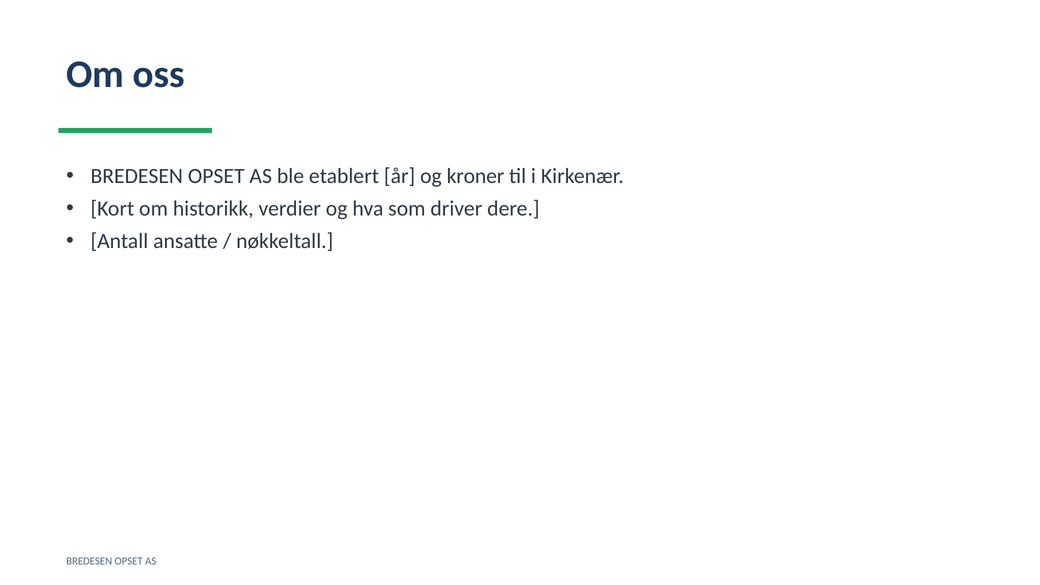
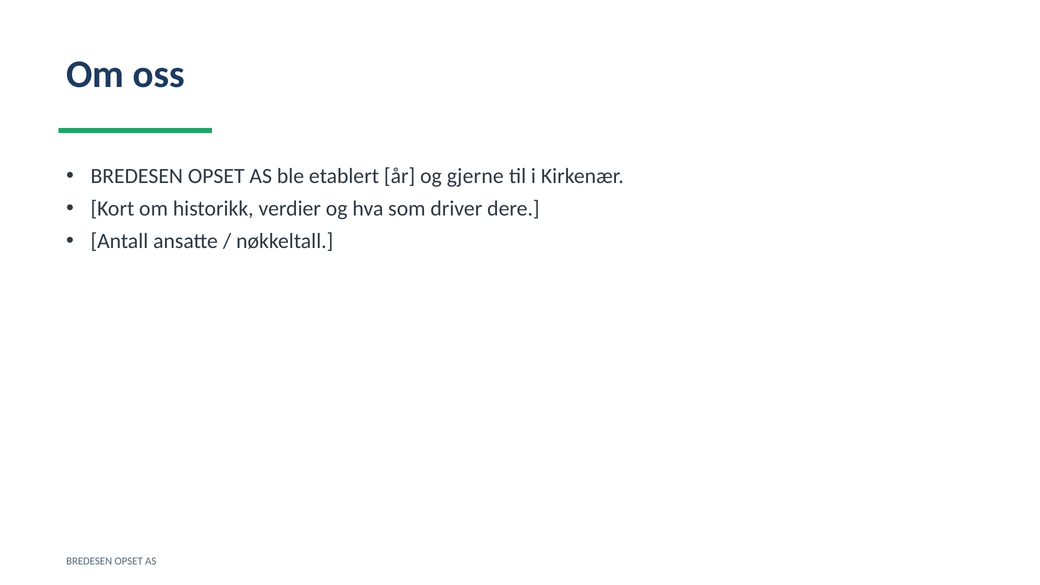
kroner: kroner -> gjerne (475, 176)
